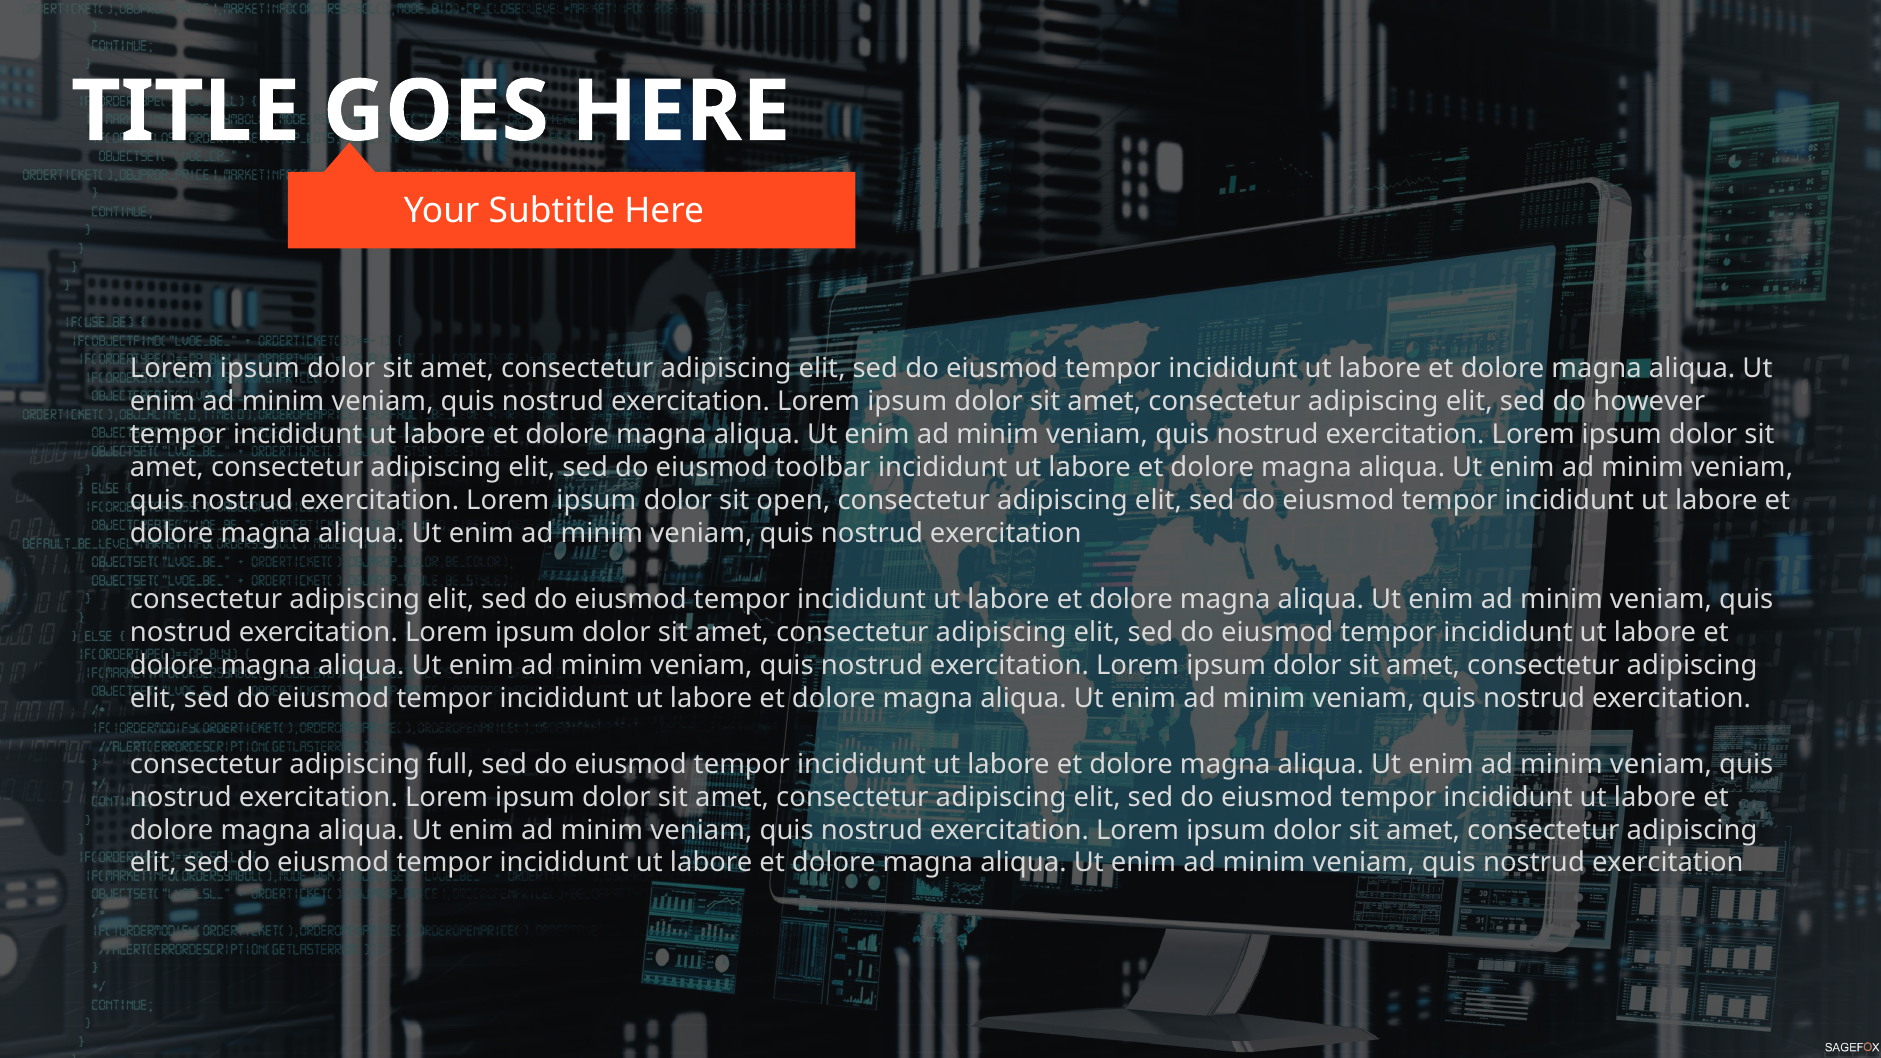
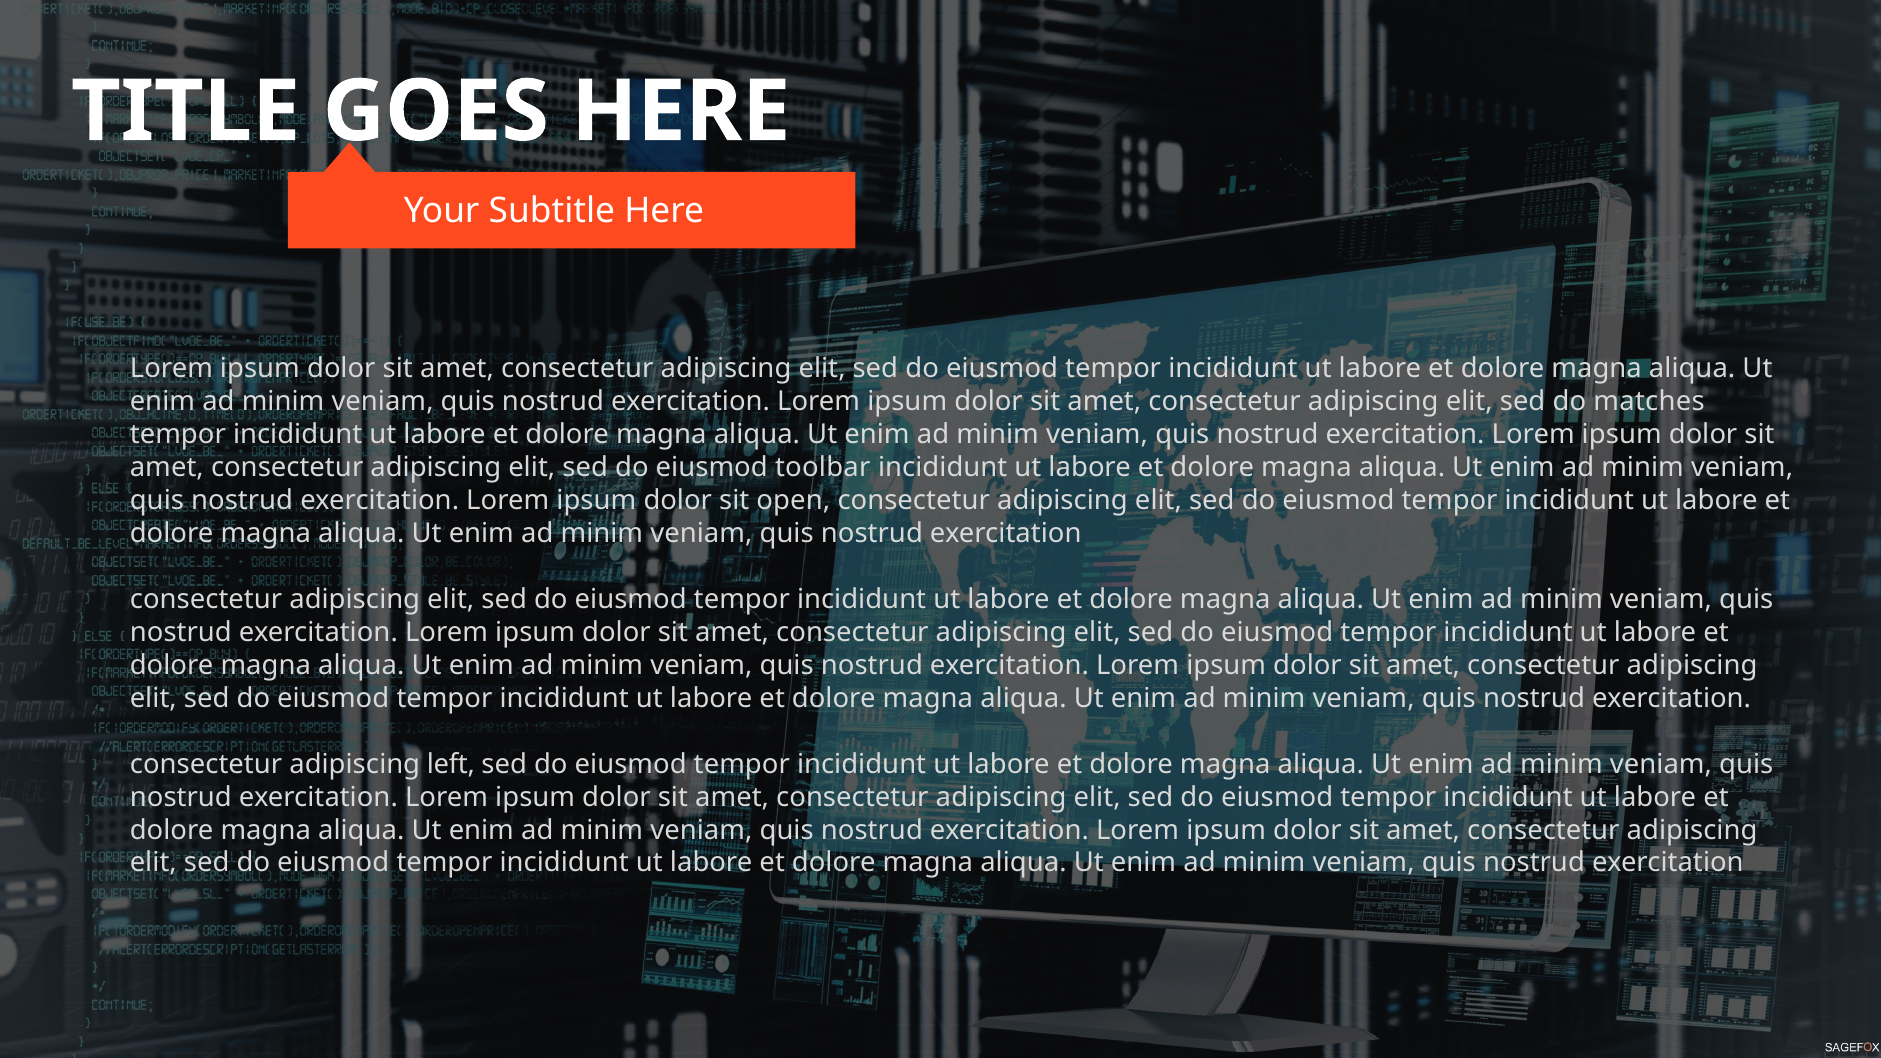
however: however -> matches (1649, 402)
full: full -> left (451, 764)
